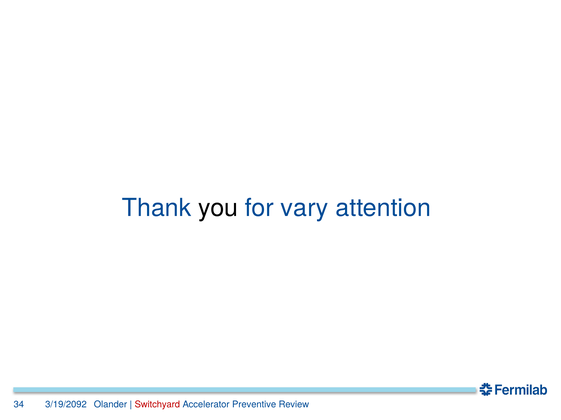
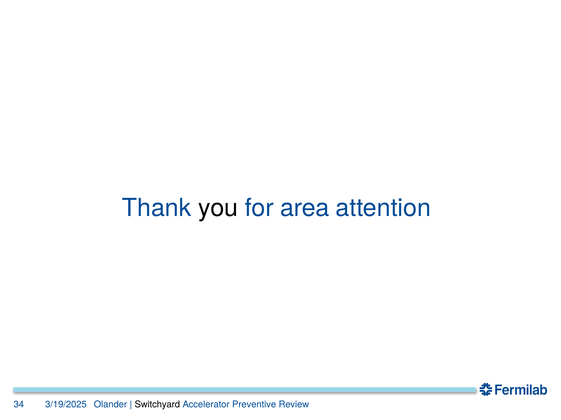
vary: vary -> area (305, 208)
3/19/2092: 3/19/2092 -> 3/19/2025 (66, 405)
Switchyard colour: red -> black (157, 405)
